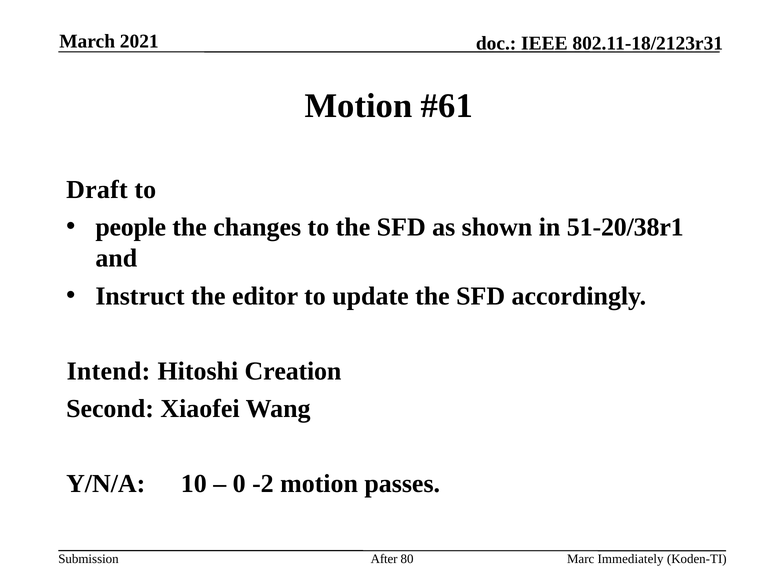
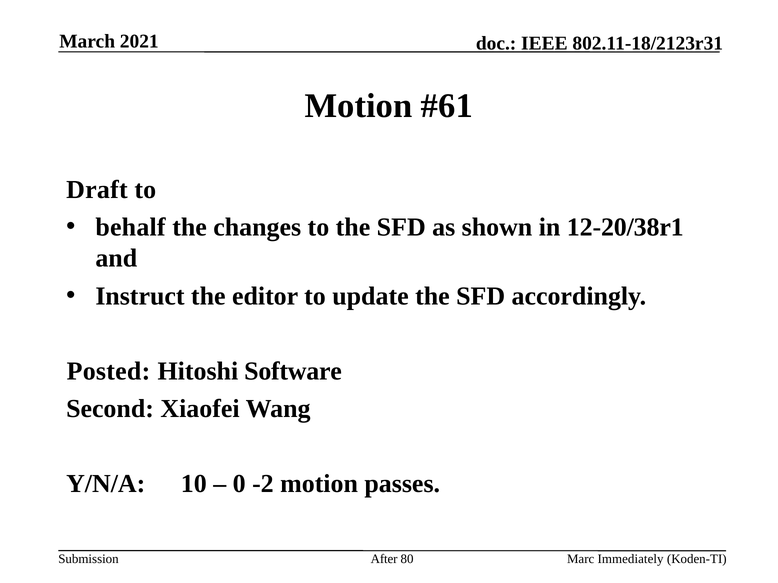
people: people -> behalf (131, 227)
51-20/38r1: 51-20/38r1 -> 12-20/38r1 (625, 227)
Intend: Intend -> Posted (108, 371)
Creation: Creation -> Software (293, 371)
